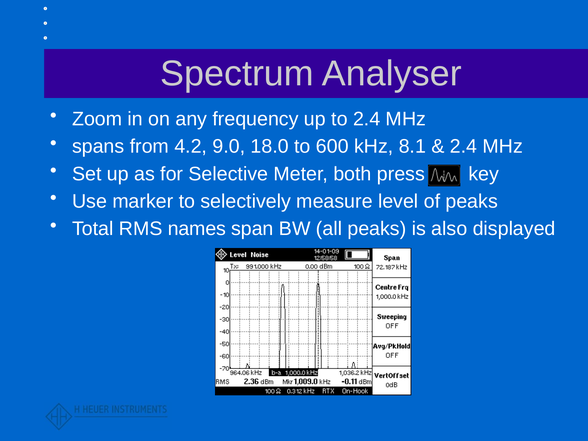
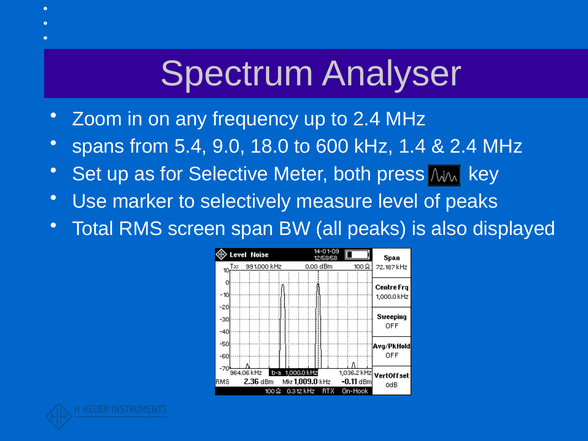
4.2: 4.2 -> 5.4 (191, 146)
8.1: 8.1 -> 1.4 (412, 146)
names: names -> screen (197, 229)
